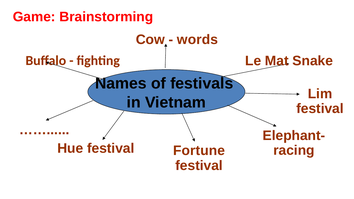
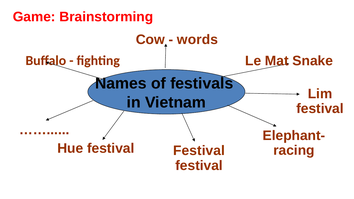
Fortune: Fortune -> Festival (199, 151)
